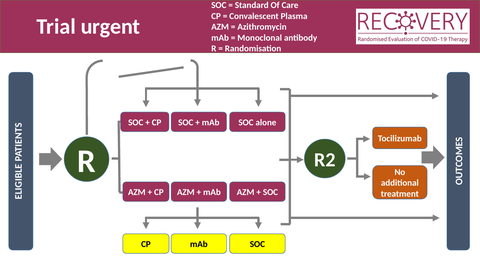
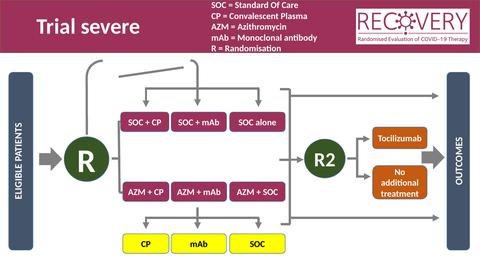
urgent: urgent -> severe (110, 27)
